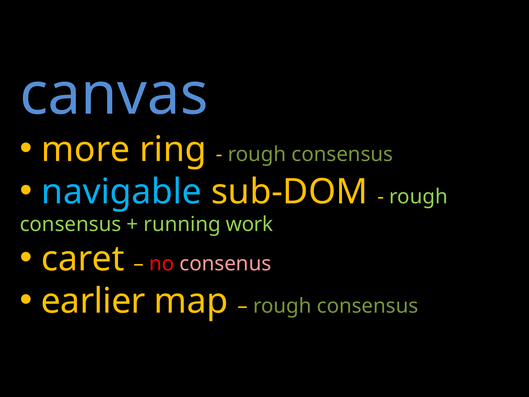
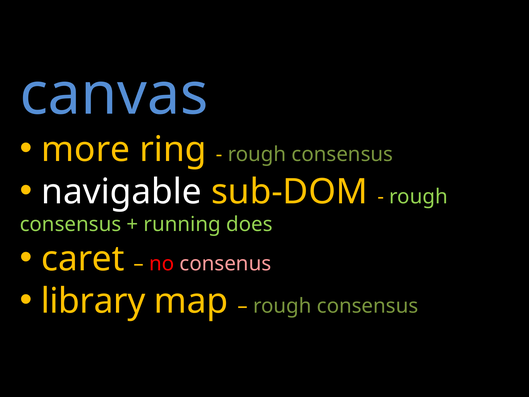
navigable colour: light blue -> white (122, 192)
work: work -> does (249, 224)
earlier: earlier -> library (93, 301)
